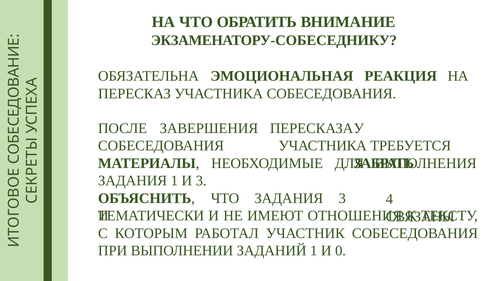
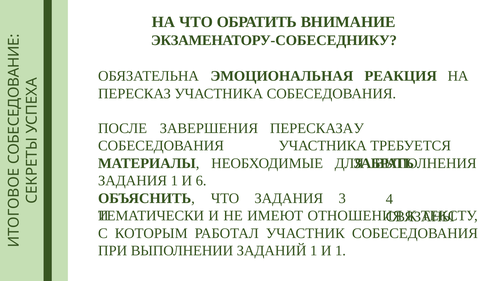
И 3: 3 -> 6 (201, 181)
И 0: 0 -> 1 (341, 251)
